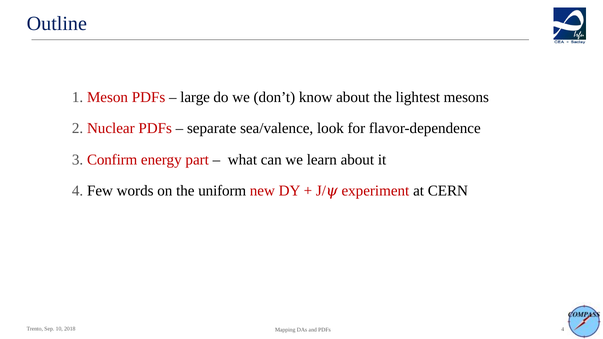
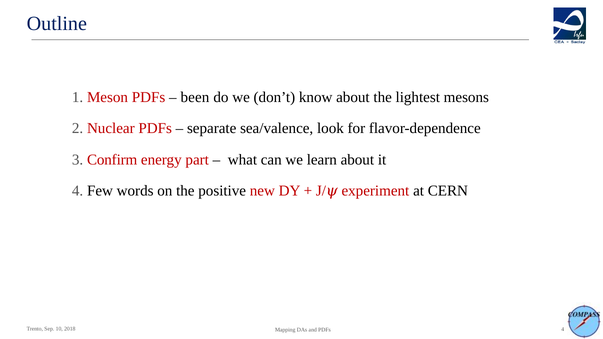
large: large -> been (195, 97)
uniform: uniform -> positive (222, 191)
